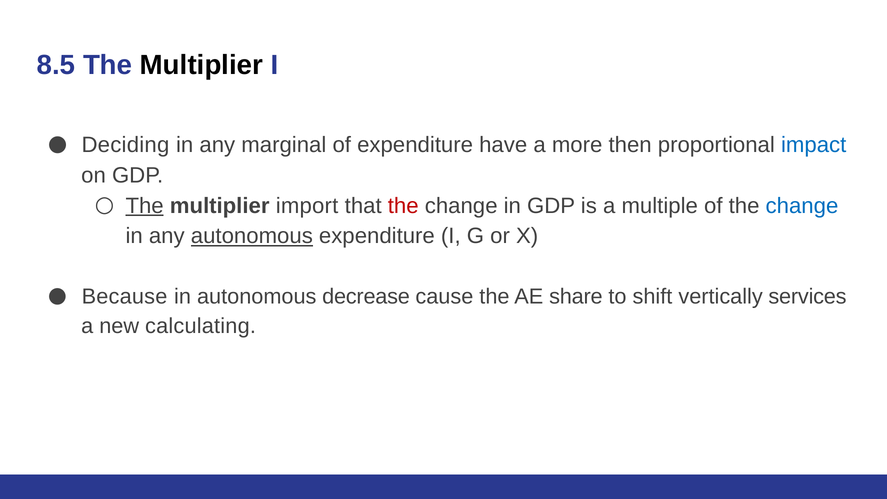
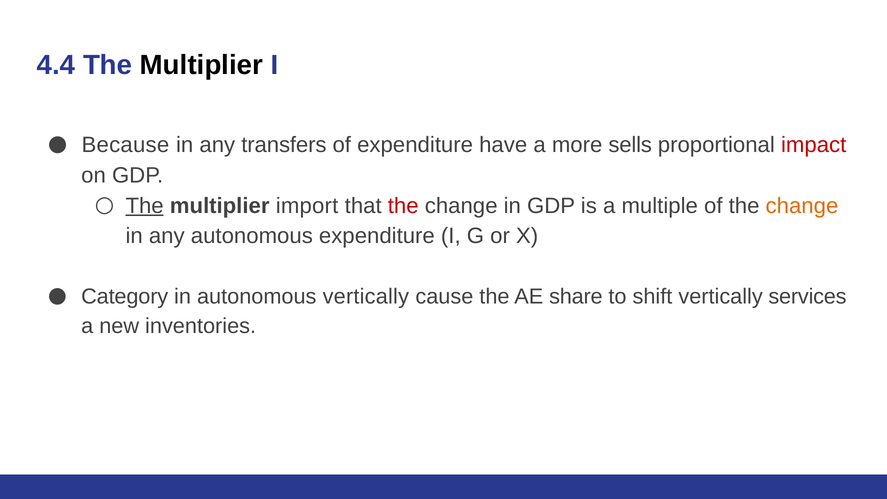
8.5: 8.5 -> 4.4 (56, 65)
Deciding: Deciding -> Because (125, 145)
marginal: marginal -> transfers (284, 145)
then: then -> sells (630, 145)
impact colour: blue -> red (814, 145)
change colour: blue -> orange (802, 206)
autonomous underline: present -> none (252, 236)
Because: Because -> Category (125, 296)
autonomous decrease: decrease -> vertically (366, 296)
calculating: calculating -> inventories (201, 326)
